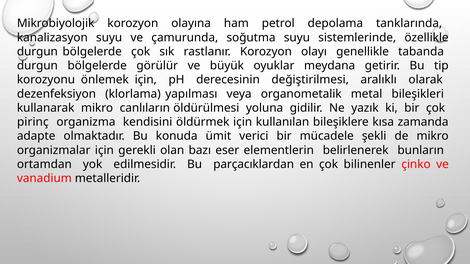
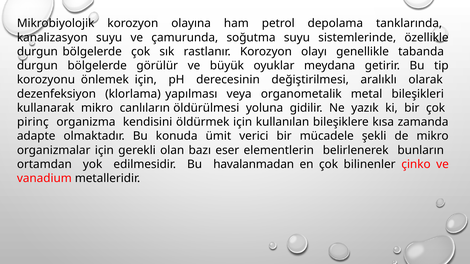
parçacıklardan: parçacıklardan -> havalanmadan (254, 164)
